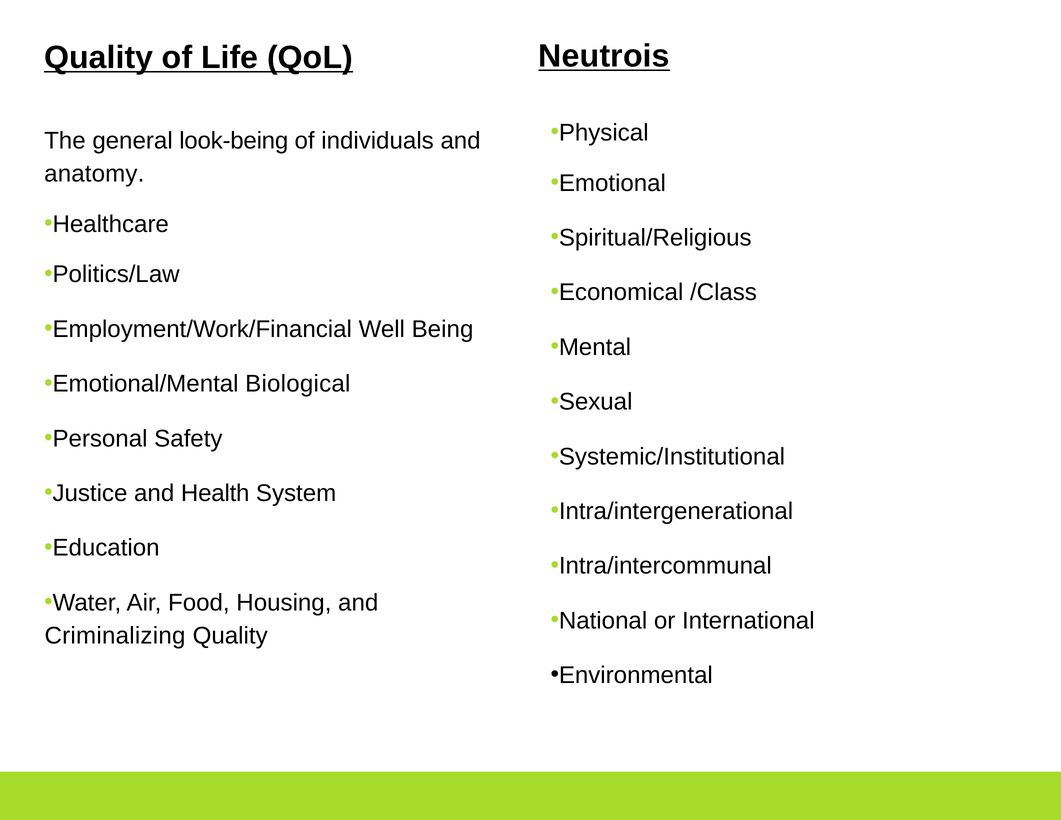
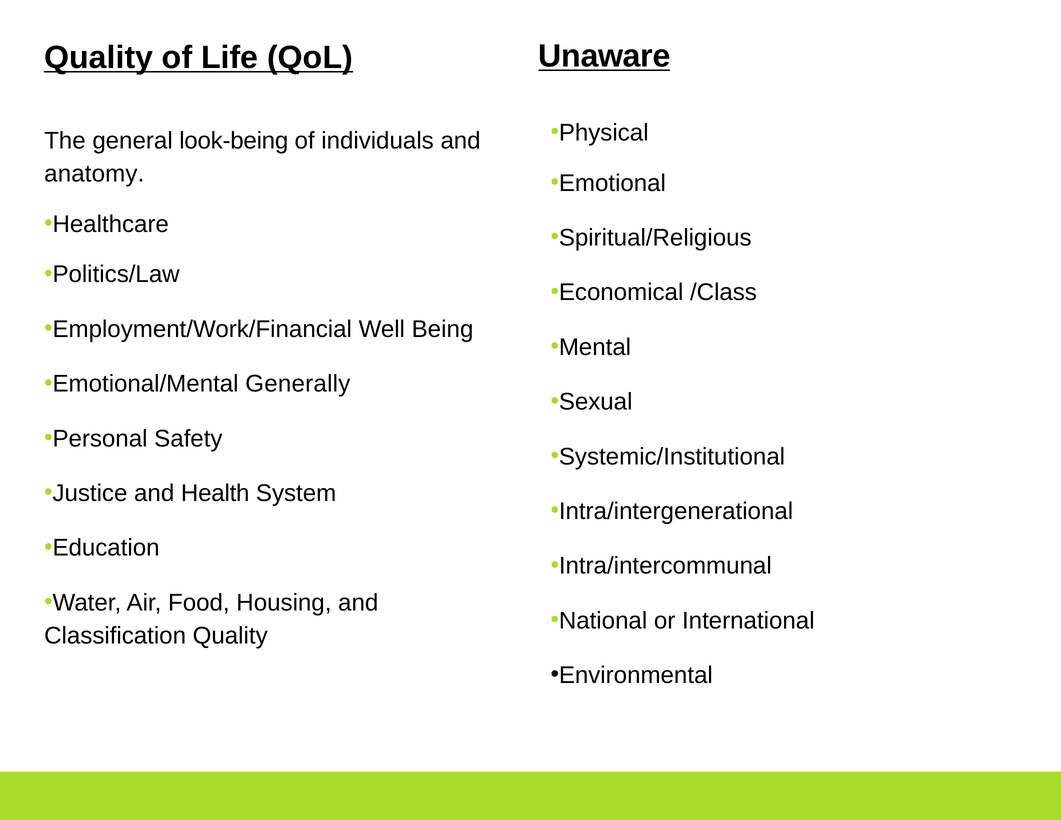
Neutrois: Neutrois -> Unaware (604, 56)
Biological: Biological -> Generally (298, 384)
Criminalizing: Criminalizing -> Classification (115, 636)
